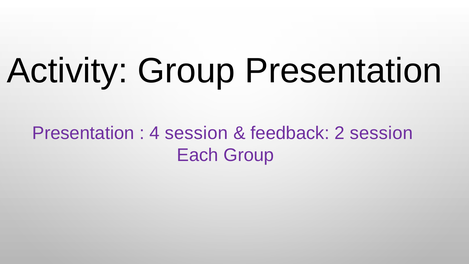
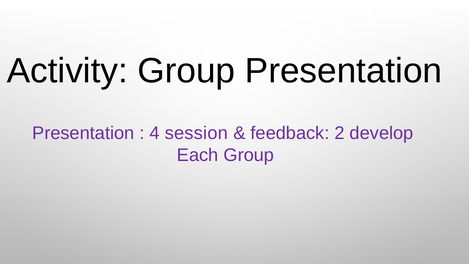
2 session: session -> develop (382, 133)
